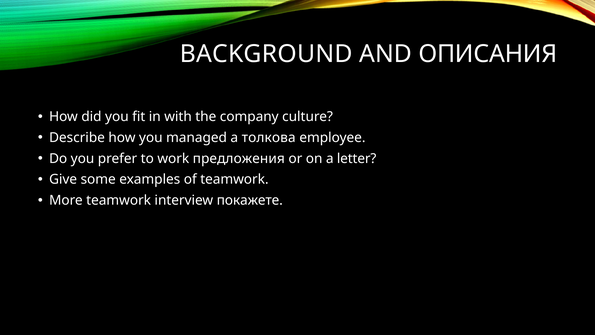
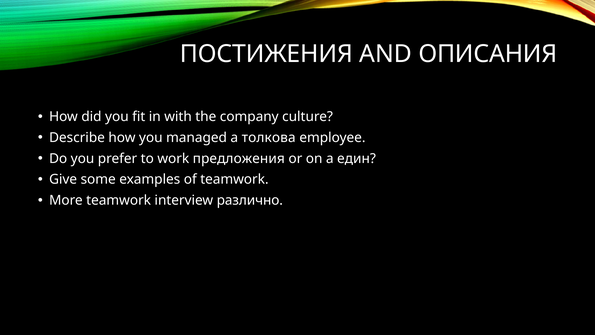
BACKGROUND: BACKGROUND -> ПОСТИЖЕНИЯ (266, 54)
letter: letter -> един (356, 158)
покажете: покажете -> различно (250, 200)
